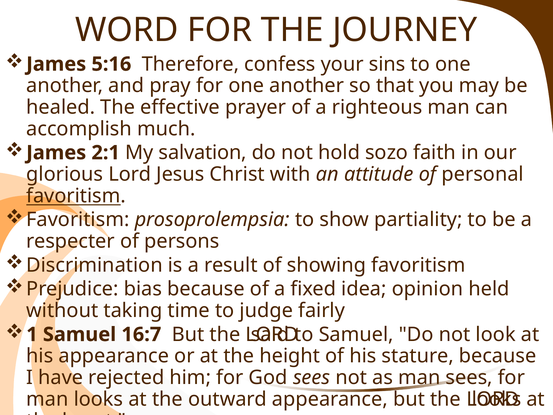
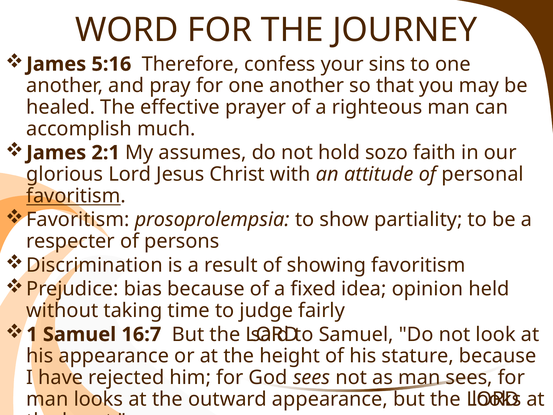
salvation: salvation -> assumes (203, 153)
